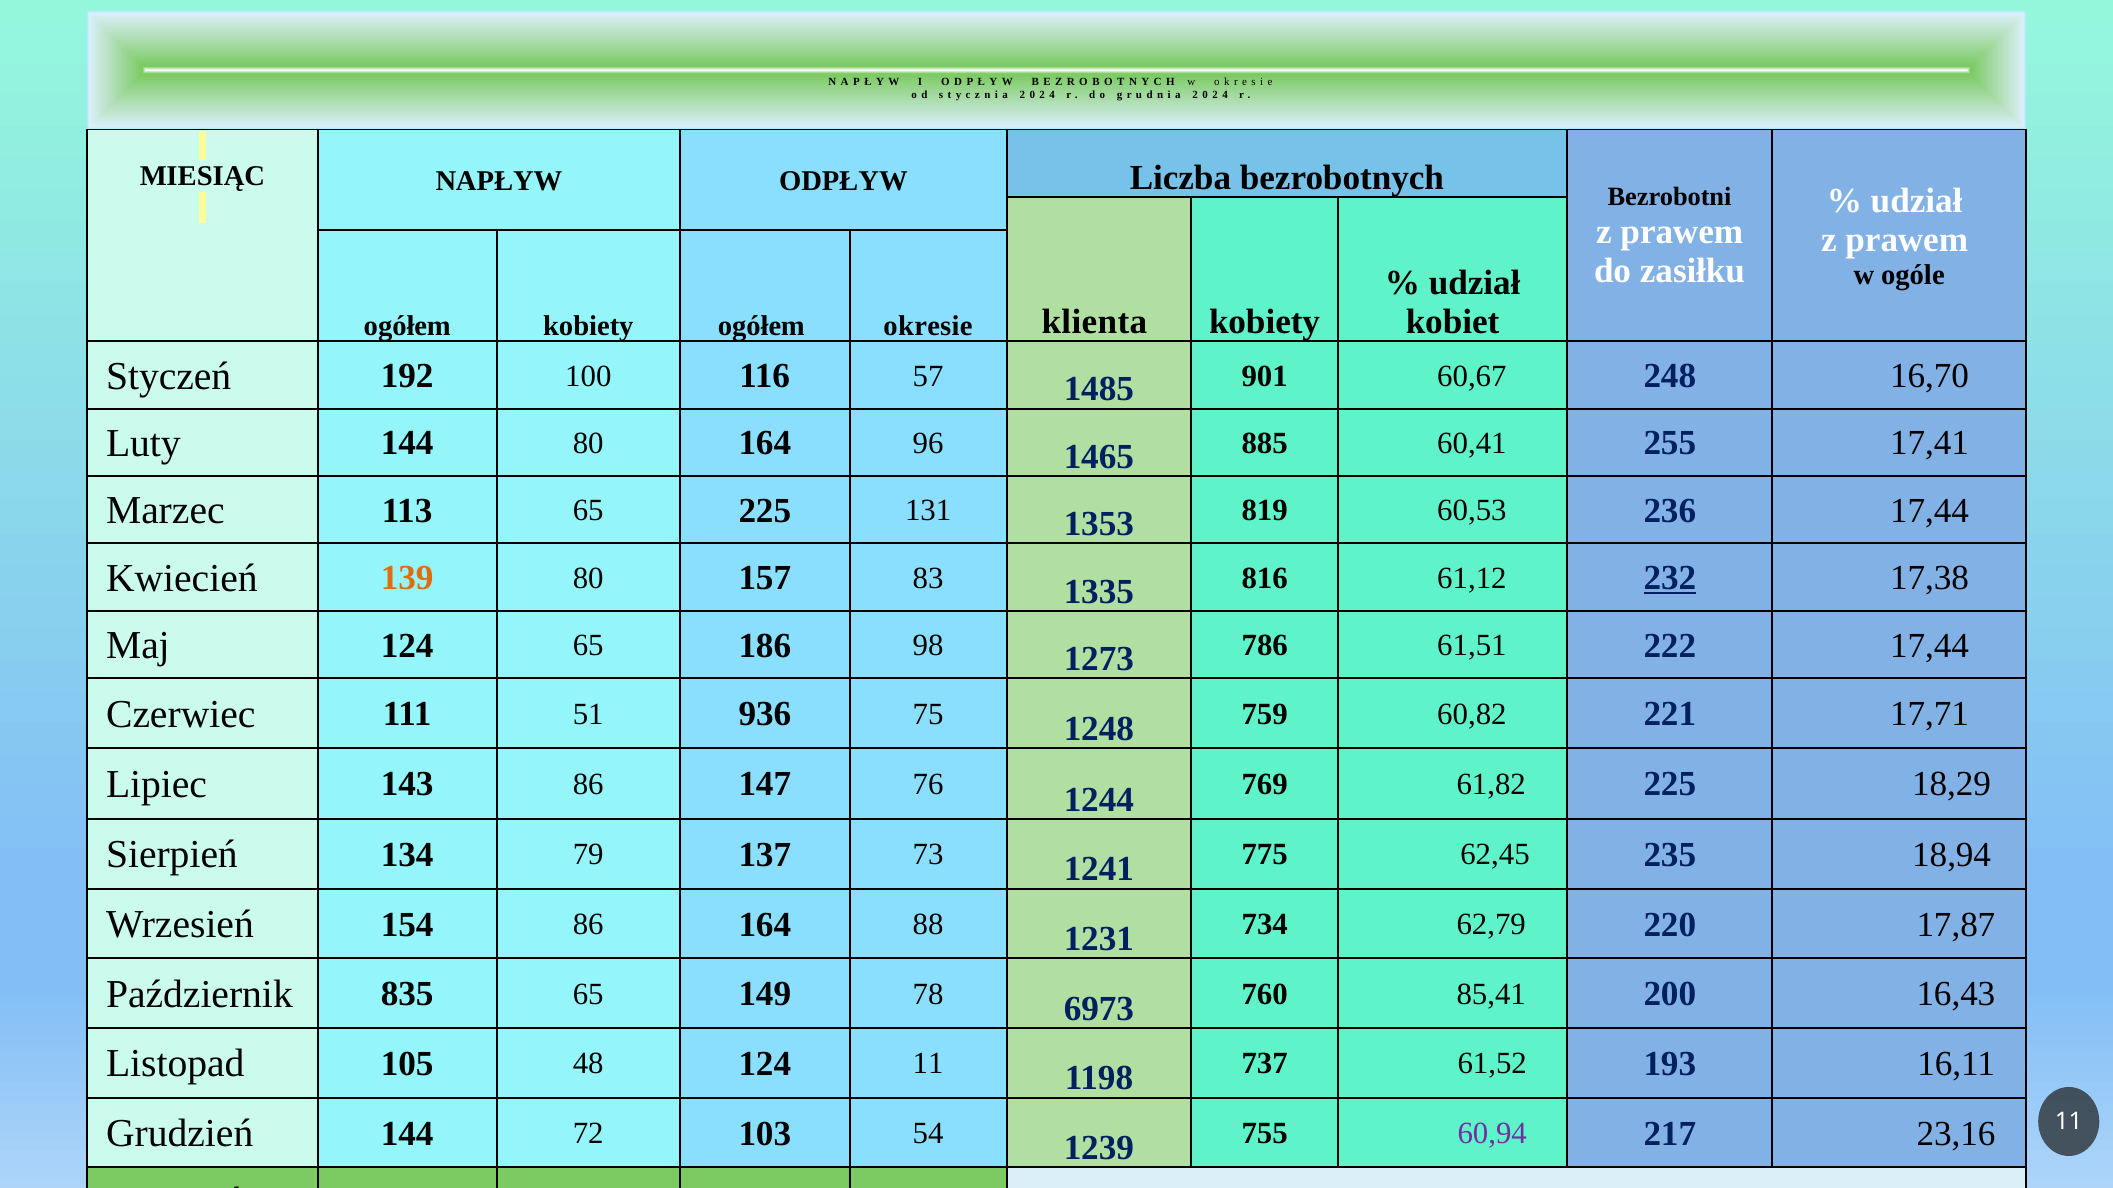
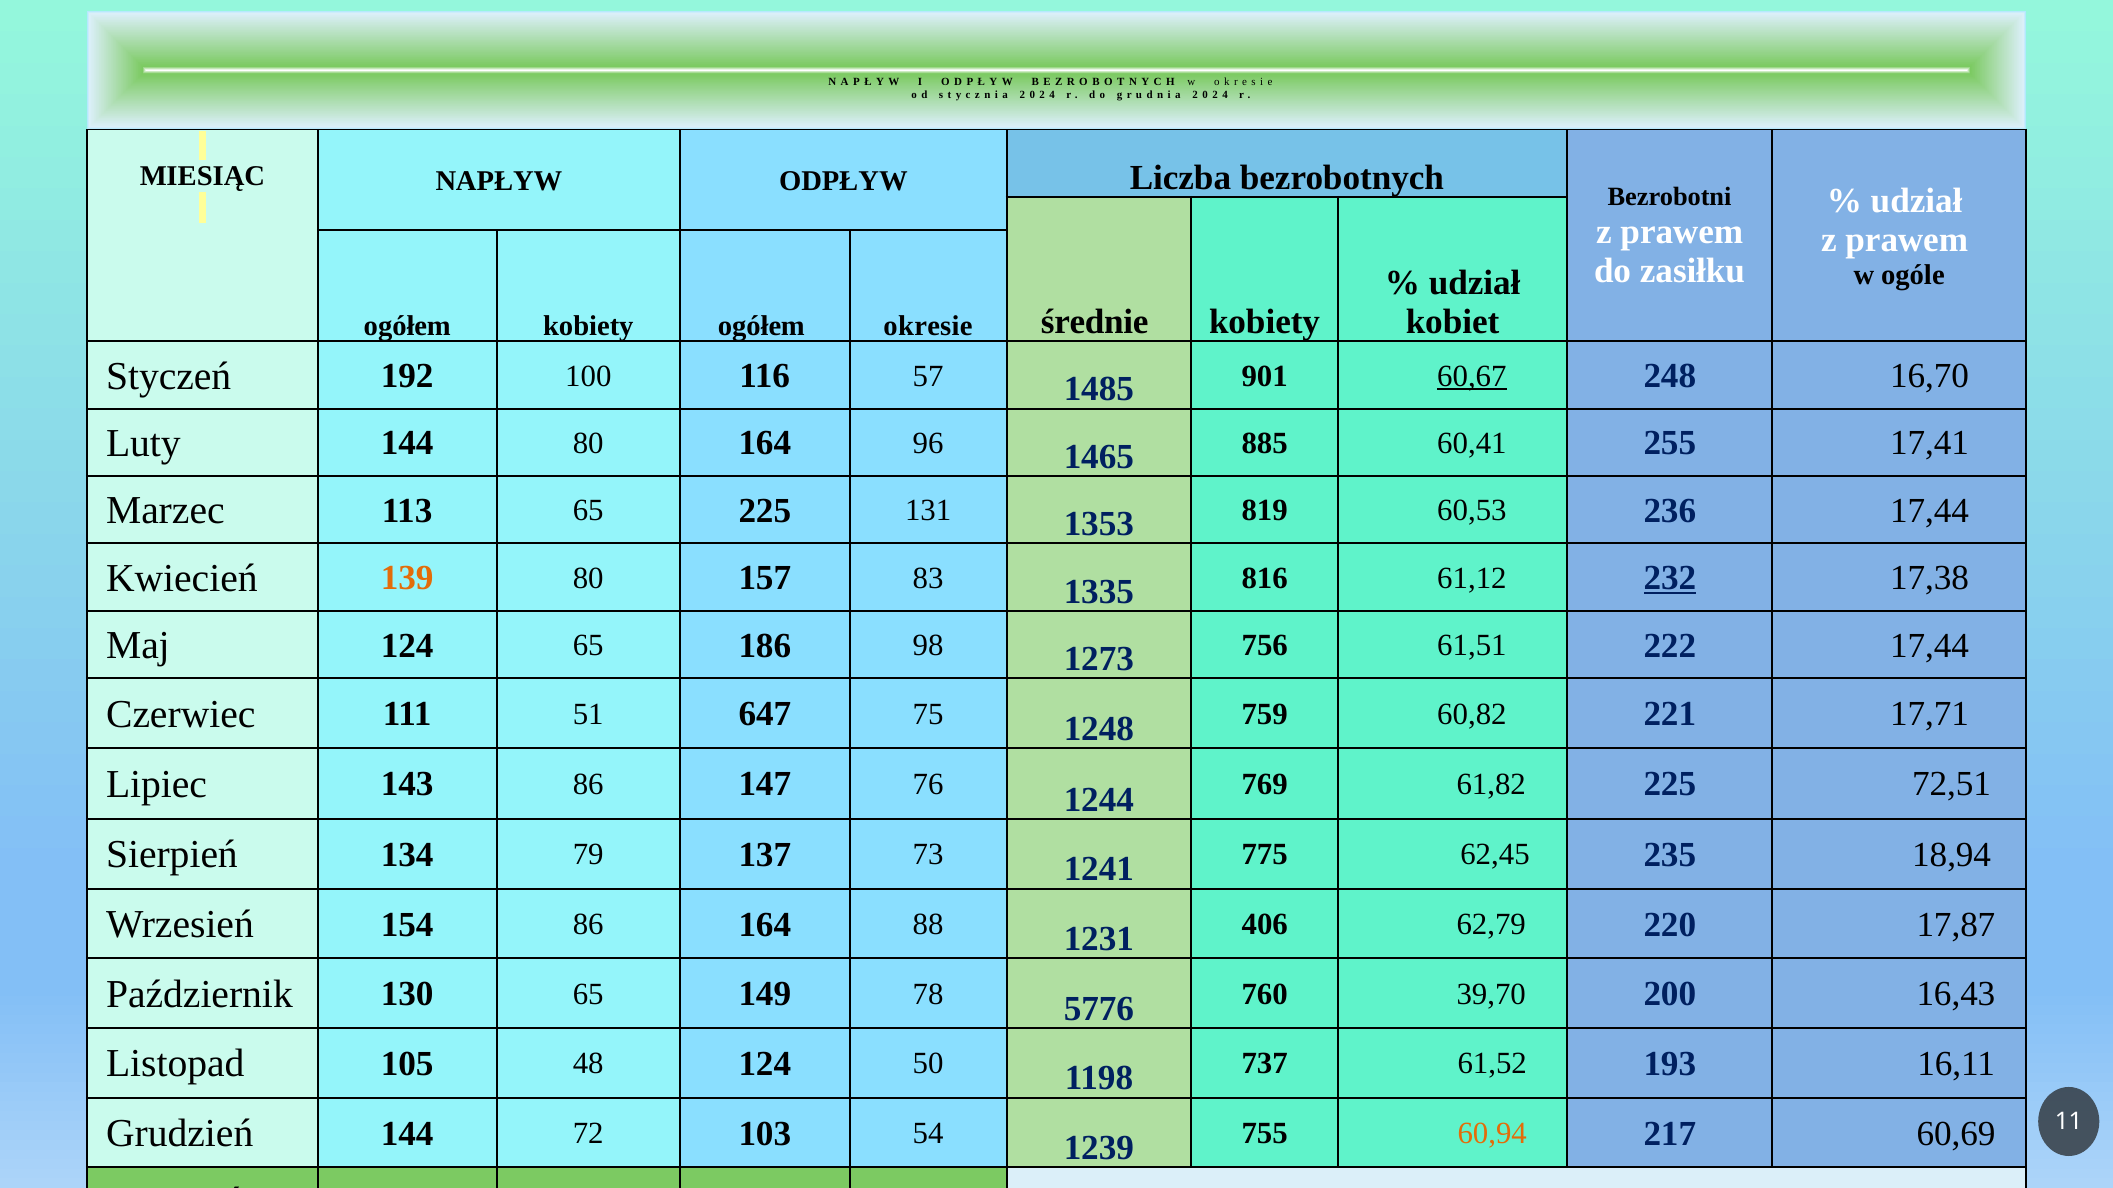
klienta: klienta -> średnie (1095, 322)
60,67 underline: none -> present (1472, 376)
786: 786 -> 756 (1265, 646)
936: 936 -> 647 (765, 714)
18,29: 18,29 -> 72,51 (1952, 785)
734: 734 -> 406 (1265, 925)
835: 835 -> 130 (407, 995)
6973: 6973 -> 5776 (1099, 1009)
85,41: 85,41 -> 39,70 (1491, 995)
124 11: 11 -> 50 (928, 1064)
60,94 colour: purple -> orange (1492, 1134)
23,16: 23,16 -> 60,69 (1956, 1134)
